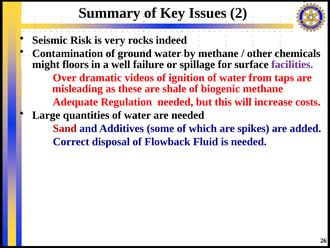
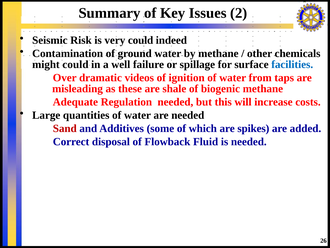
very rocks: rocks -> could (141, 40)
might floors: floors -> could (75, 64)
facilities colour: purple -> blue (292, 64)
